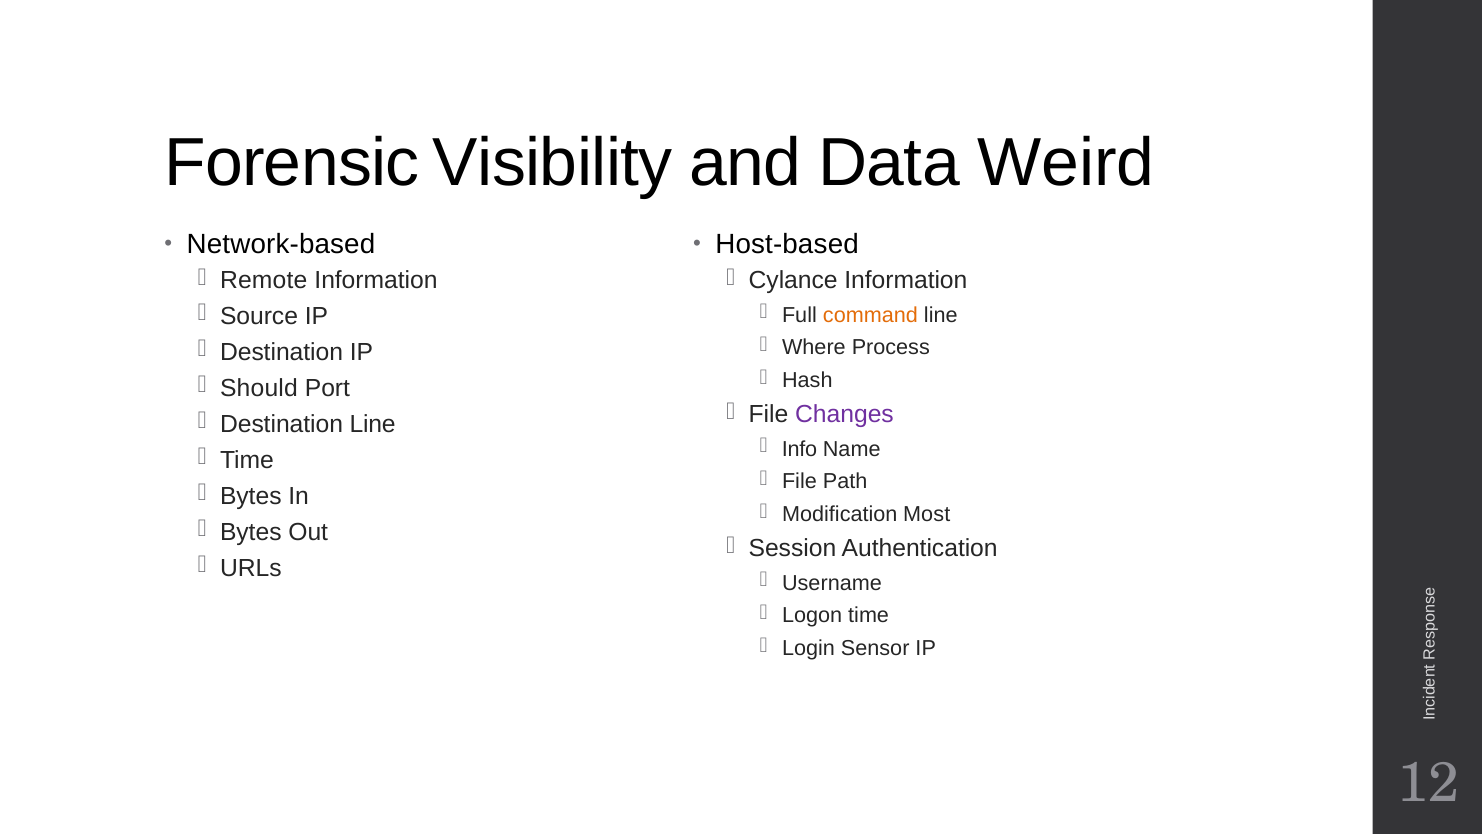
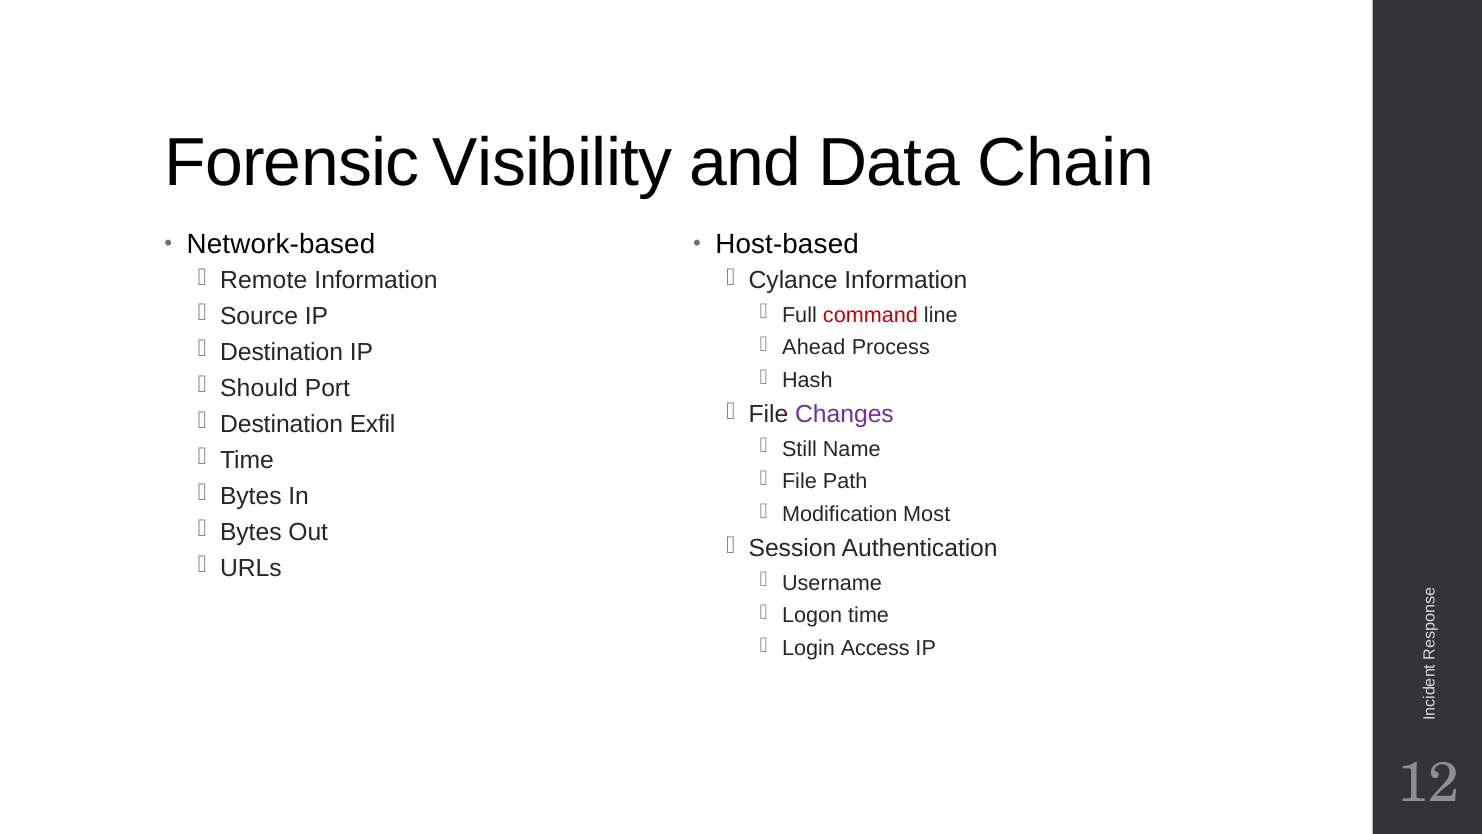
Weird: Weird -> Chain (1066, 163)
command colour: orange -> red (870, 315)
Where: Where -> Ahead (814, 347)
Destination Line: Line -> Exfil (373, 424)
Info: Info -> Still (799, 449)
Sensor: Sensor -> Access (875, 648)
